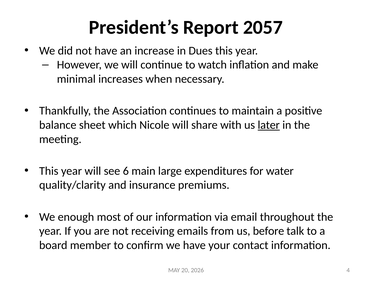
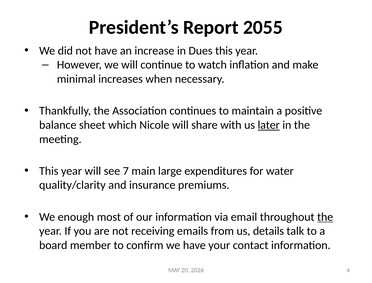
2057: 2057 -> 2055 (263, 28)
6: 6 -> 7 (126, 171)
the underline: none -> present (325, 217)
before: before -> details (268, 231)
